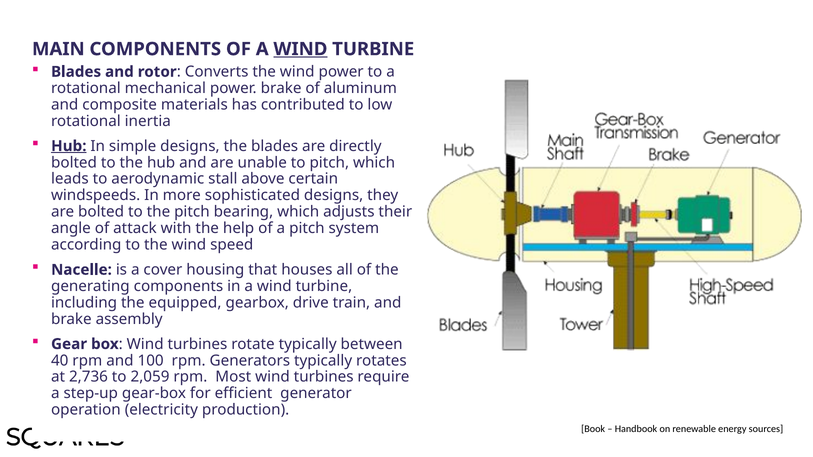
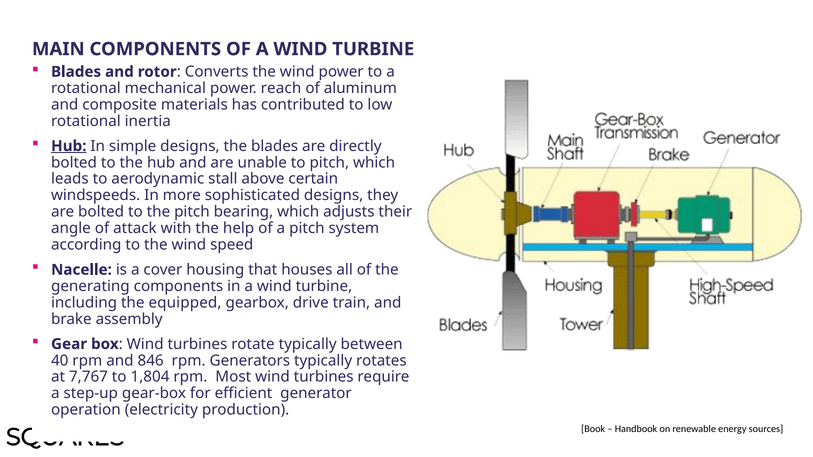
WIND underline: present -> none (300, 49)
power brake: brake -> reach (281, 88)
100: 100 -> 846 (151, 361)
2,736: 2,736 -> 7,767 (88, 377)
2,059: 2,059 -> 1,804 (150, 377)
